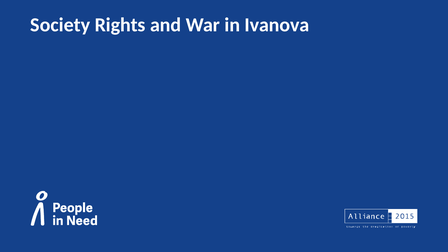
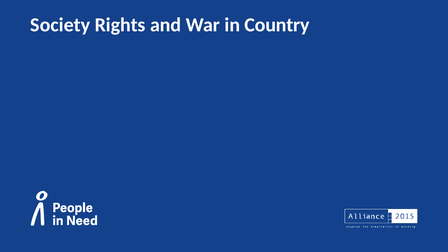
Ivanova: Ivanova -> Country (277, 25)
